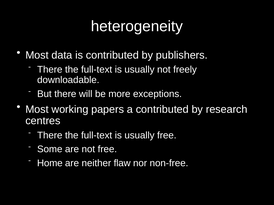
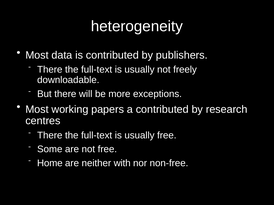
flaw: flaw -> with (122, 163)
